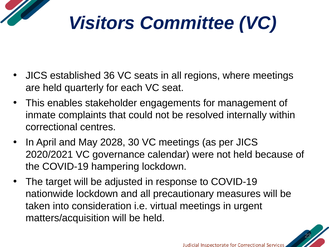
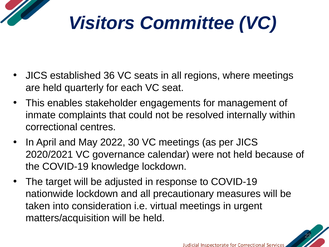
2028: 2028 -> 2022 (113, 142)
hampering: hampering -> knowledge (115, 166)
